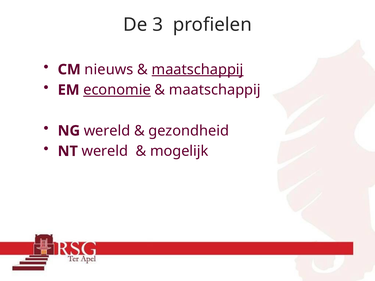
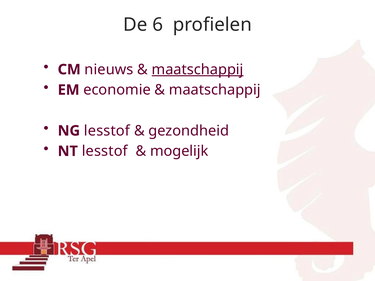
3: 3 -> 6 (158, 25)
economie underline: present -> none (117, 90)
NG wereld: wereld -> lesstof (107, 131)
NT wereld: wereld -> lesstof (105, 151)
